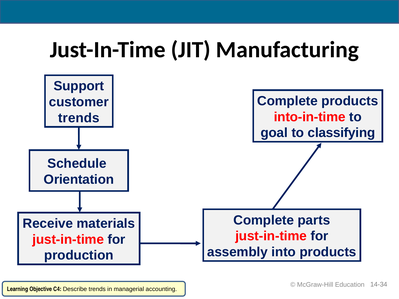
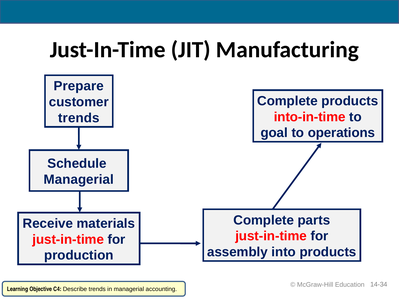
Support: Support -> Prepare (79, 86)
classifying: classifying -> operations (341, 133)
Orientation: Orientation -> Managerial (79, 180)
